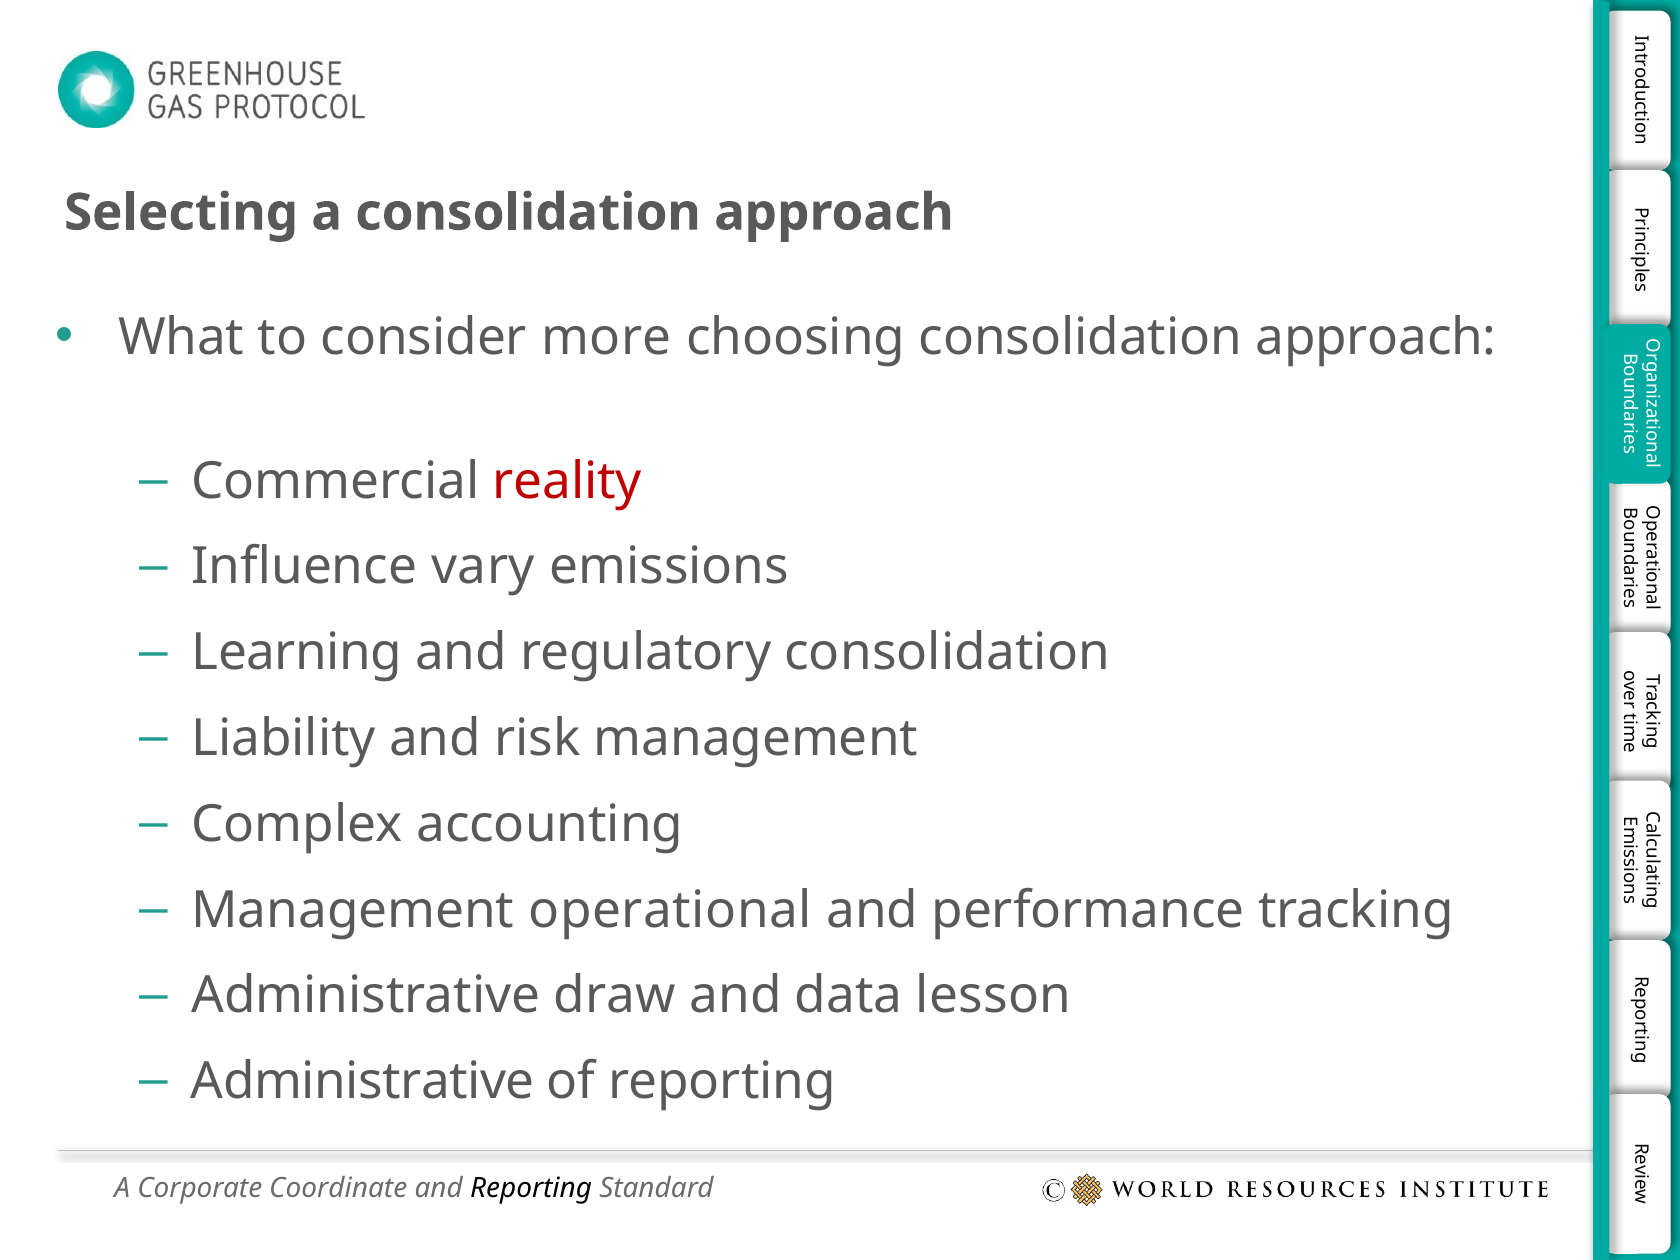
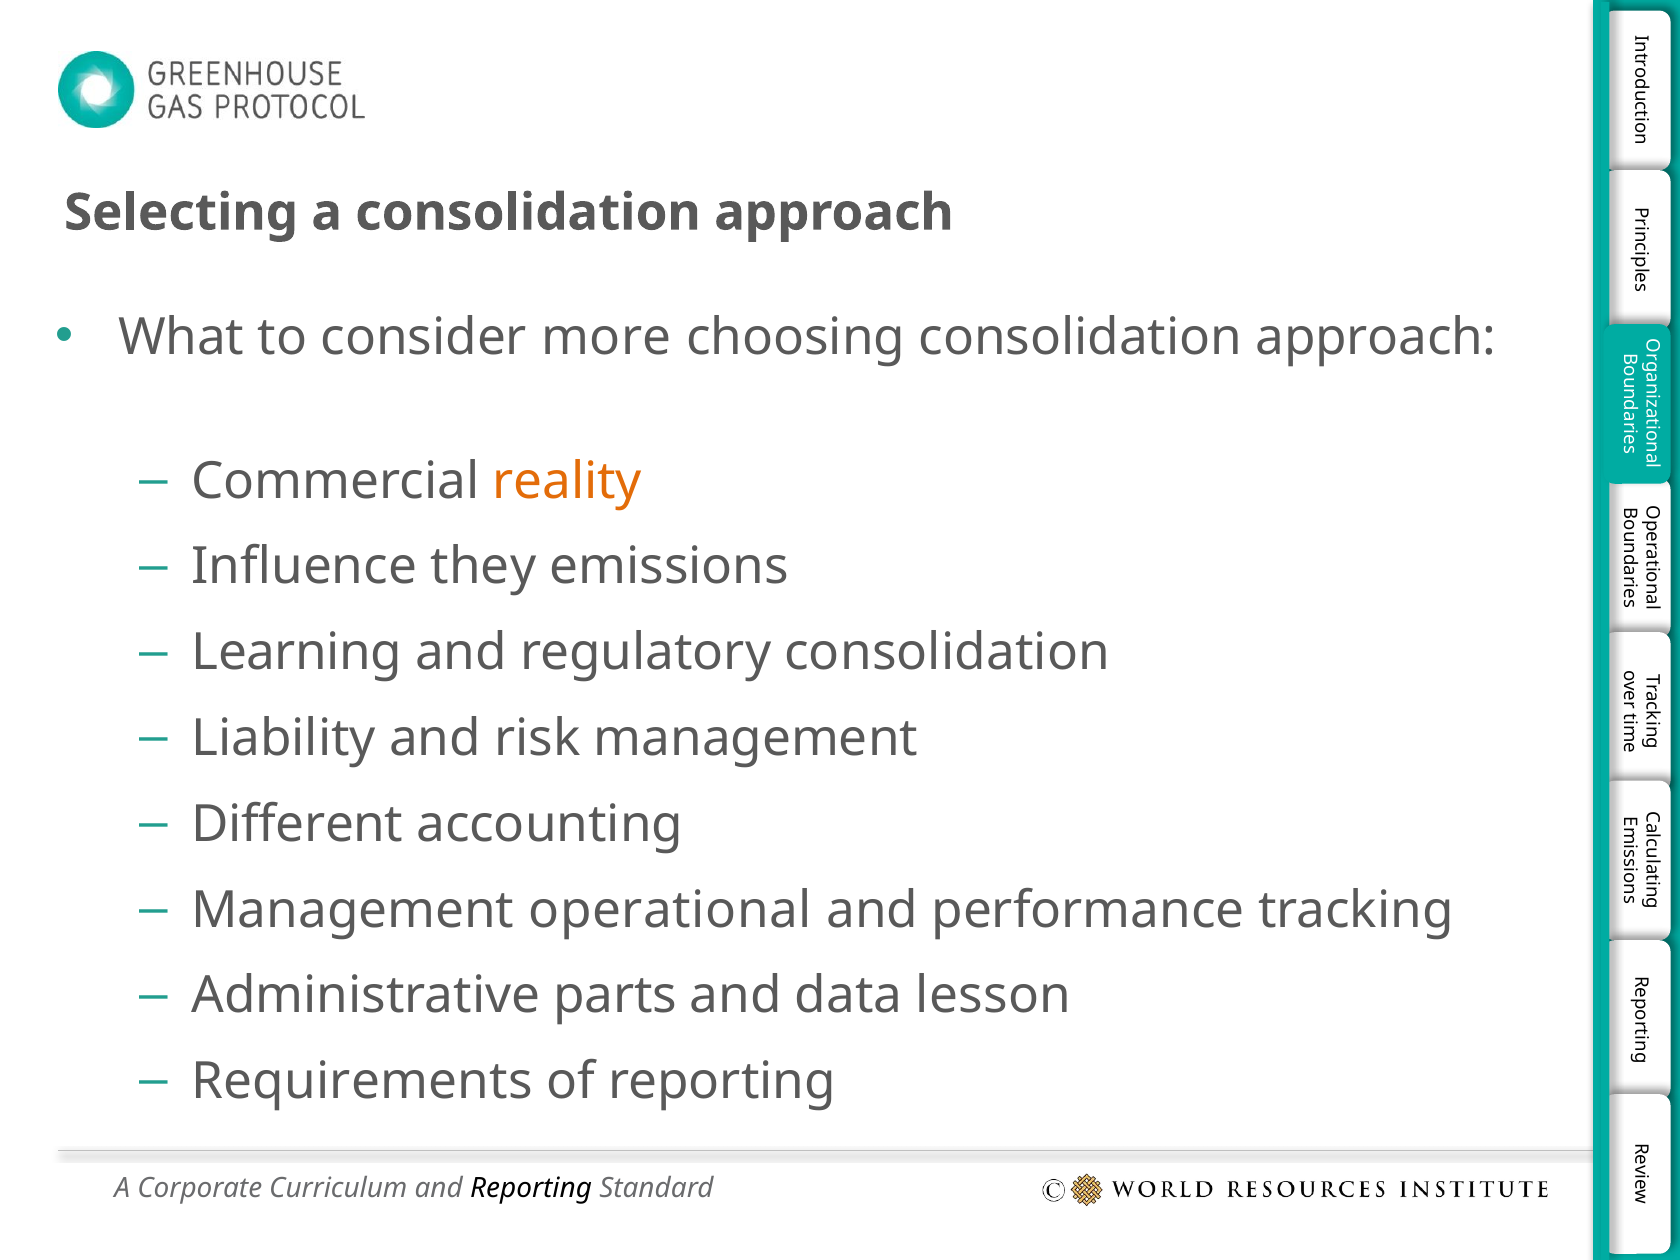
reality colour: red -> orange (567, 481)
vary: vary -> they (483, 567)
Complex: Complex -> Different (297, 824)
draw: draw -> parts (615, 996)
Administrative: Administrative -> Requirements (362, 1082)
Coordinate: Coordinate -> Curriculum (338, 1188)
